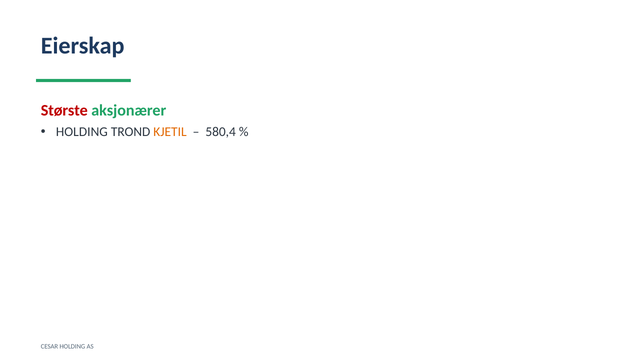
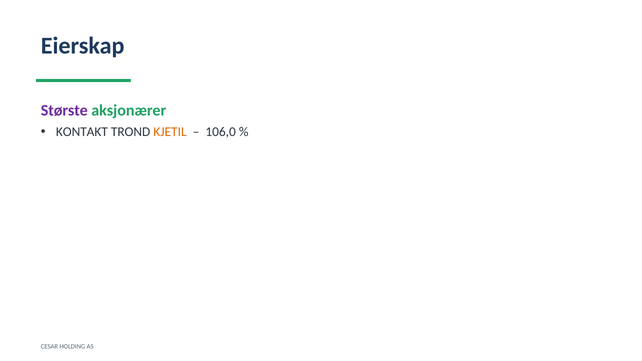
Største colour: red -> purple (64, 111)
HOLDING: HOLDING -> KONTAKT (82, 132)
580,4: 580,4 -> 106,0 (221, 132)
